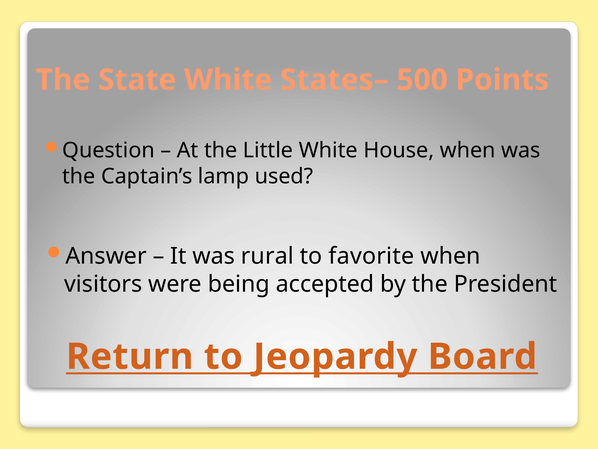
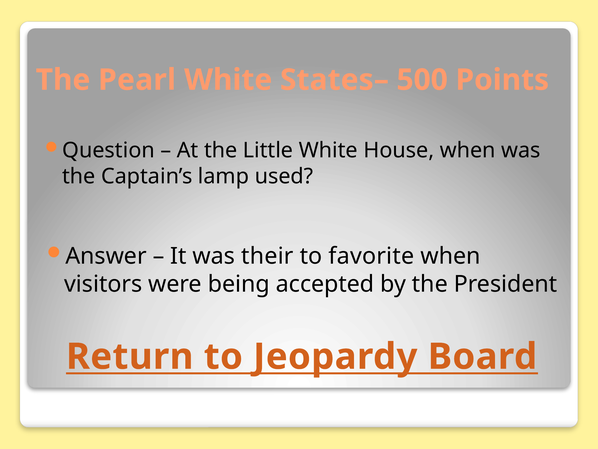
State: State -> Pearl (137, 80)
rural: rural -> their (267, 256)
